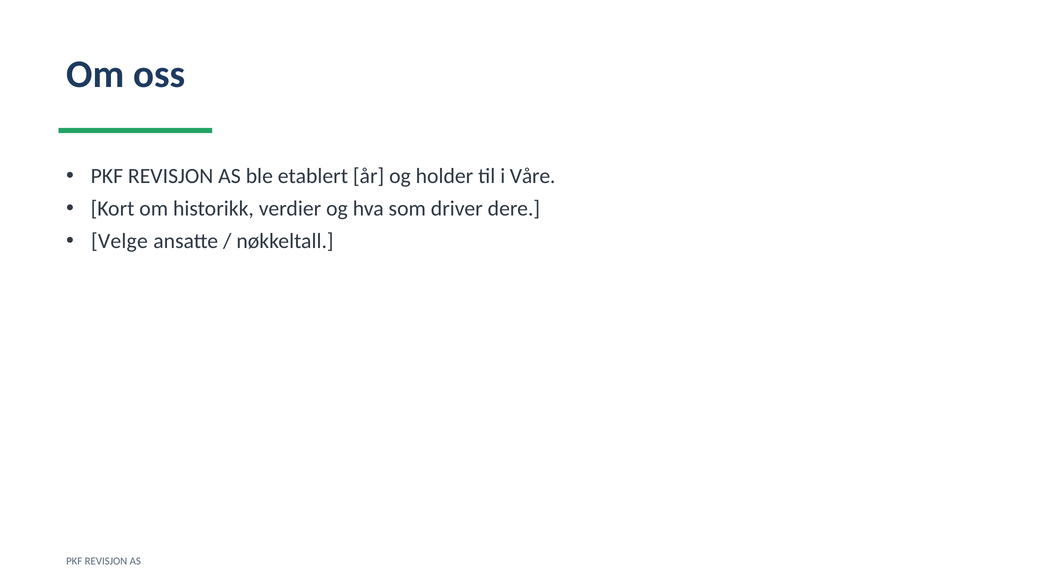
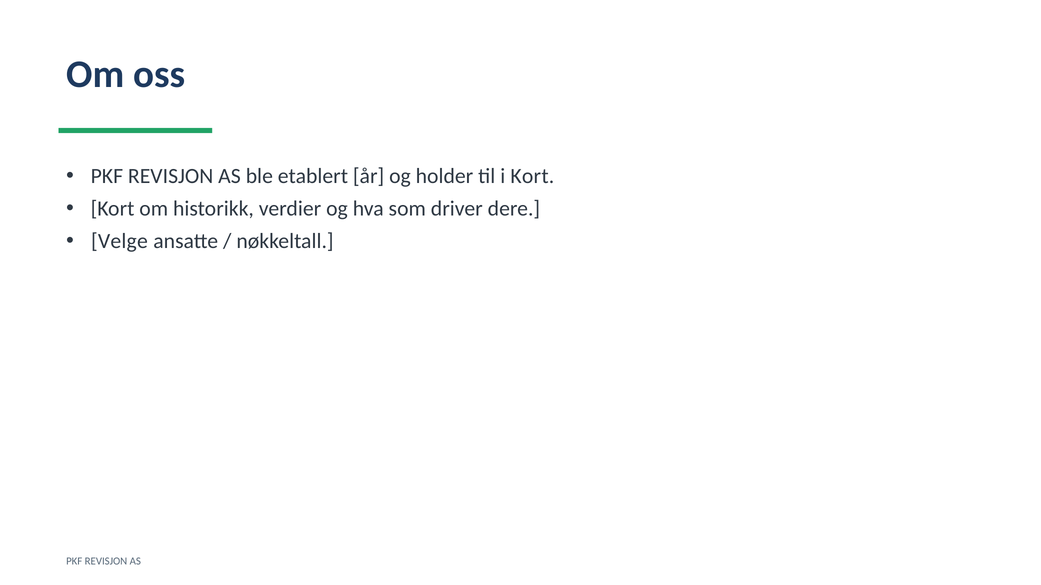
i Våre: Våre -> Kort (532, 176)
